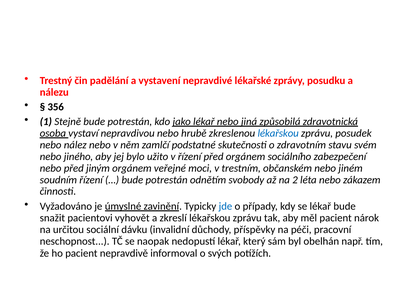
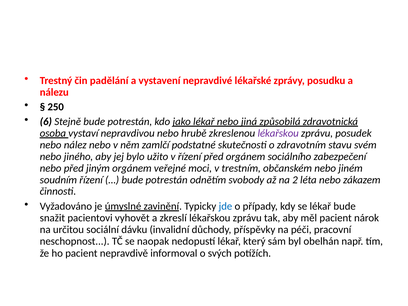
356: 356 -> 250 (56, 107)
1: 1 -> 6 (46, 122)
lékařskou colour: blue -> purple (278, 133)
